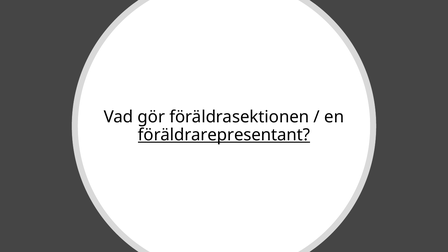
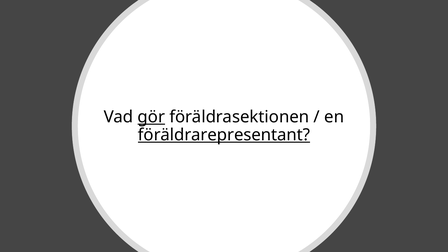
gör underline: none -> present (151, 117)
